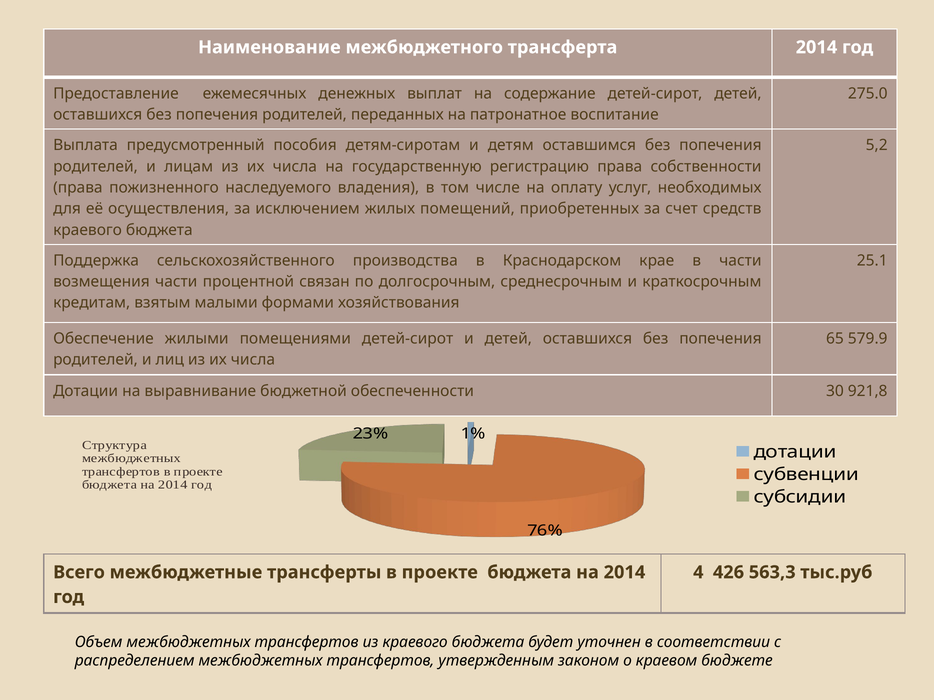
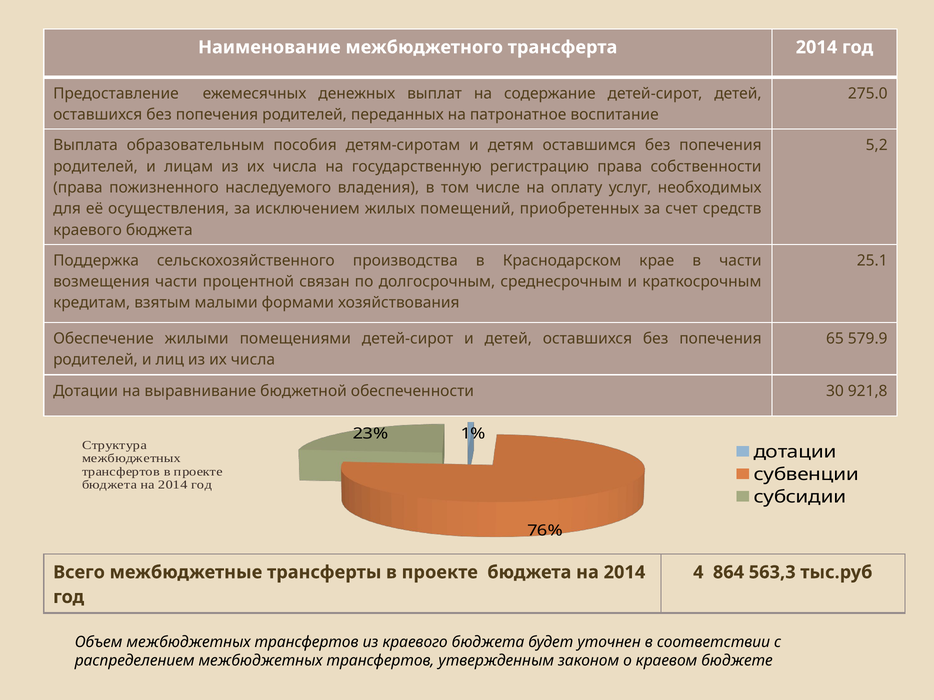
предусмотренный: предусмотренный -> образовательным (196, 145)
426: 426 -> 864 (728, 573)
